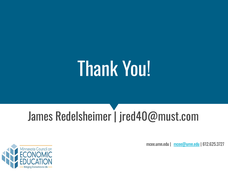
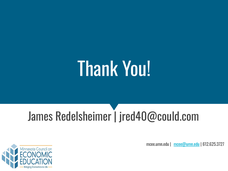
jred40@must.com: jred40@must.com -> jred40@could.com (159, 117)
